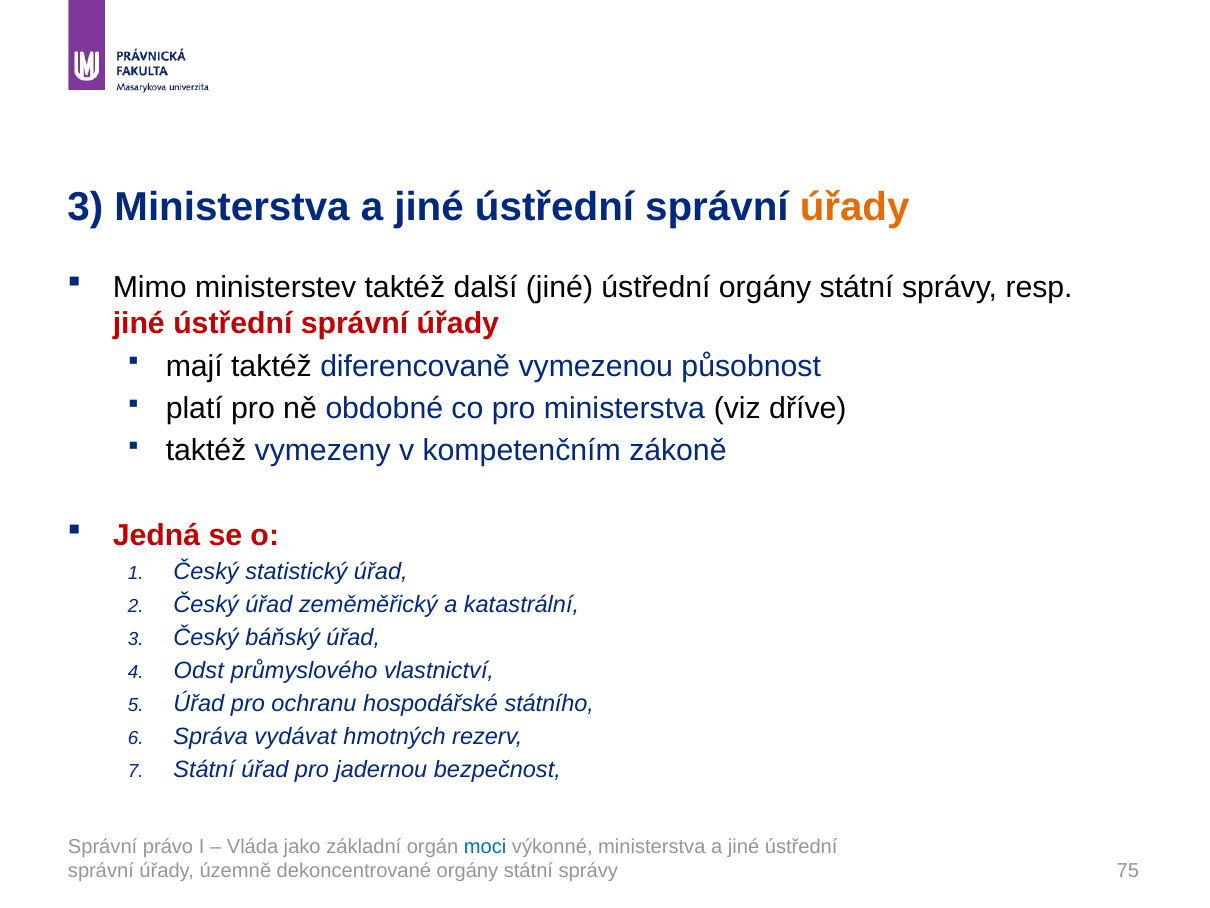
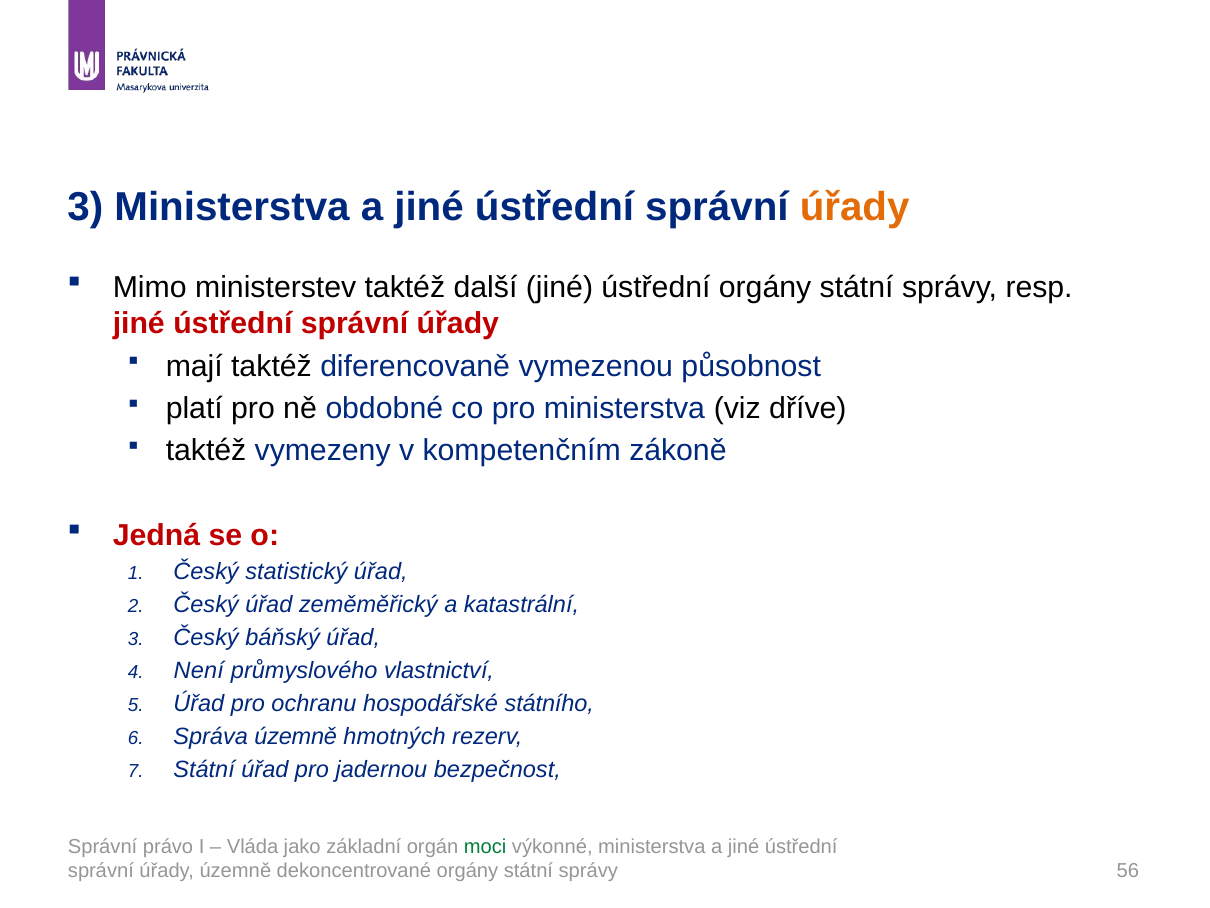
Odst: Odst -> Není (199, 671)
Správa vydávat: vydávat -> územně (296, 737)
moci colour: blue -> green (485, 846)
75: 75 -> 56 (1128, 871)
